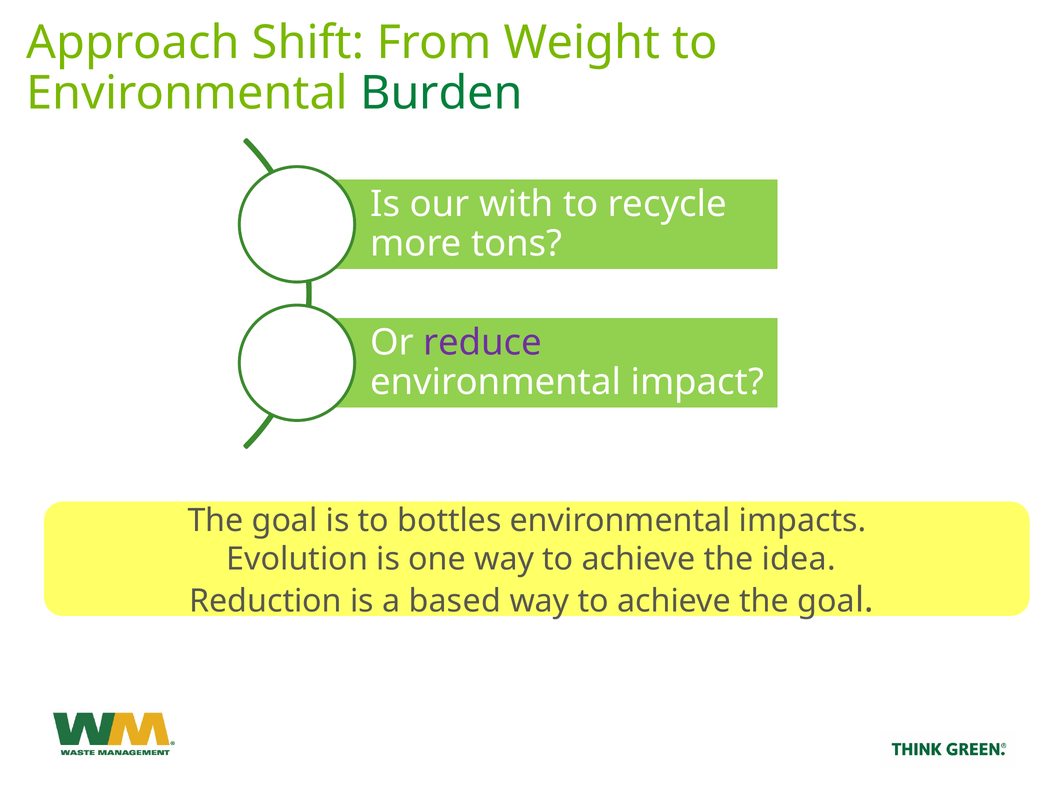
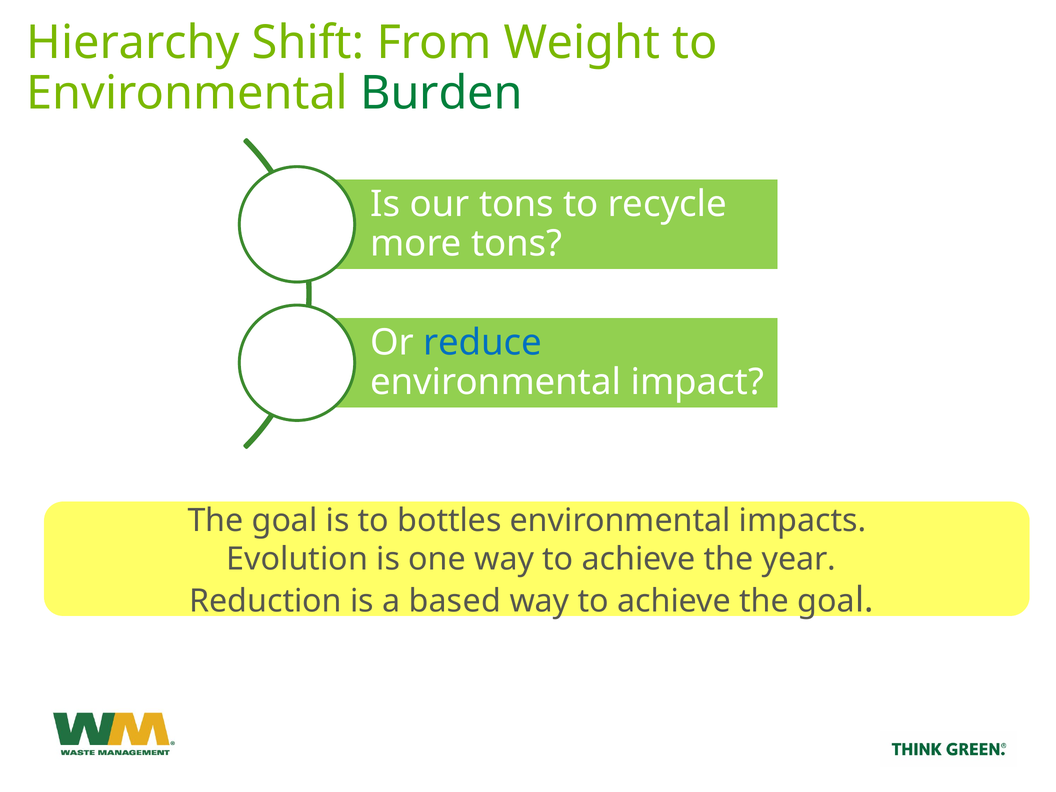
Approach: Approach -> Hierarchy (133, 43)
with: with -> tons (517, 204)
reduce colour: purple -> blue (483, 343)
idea: idea -> year (799, 559)
